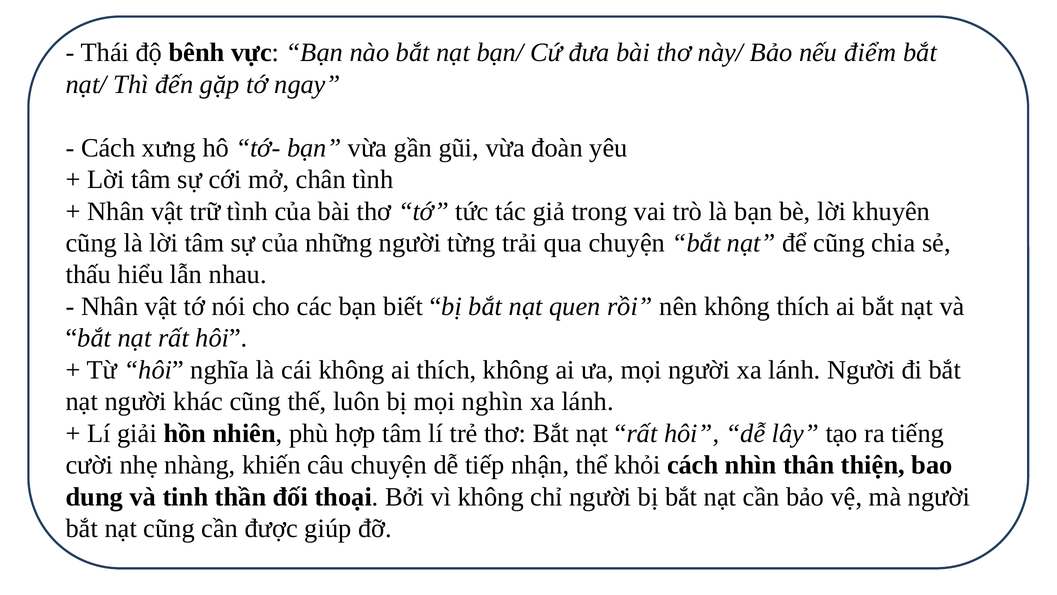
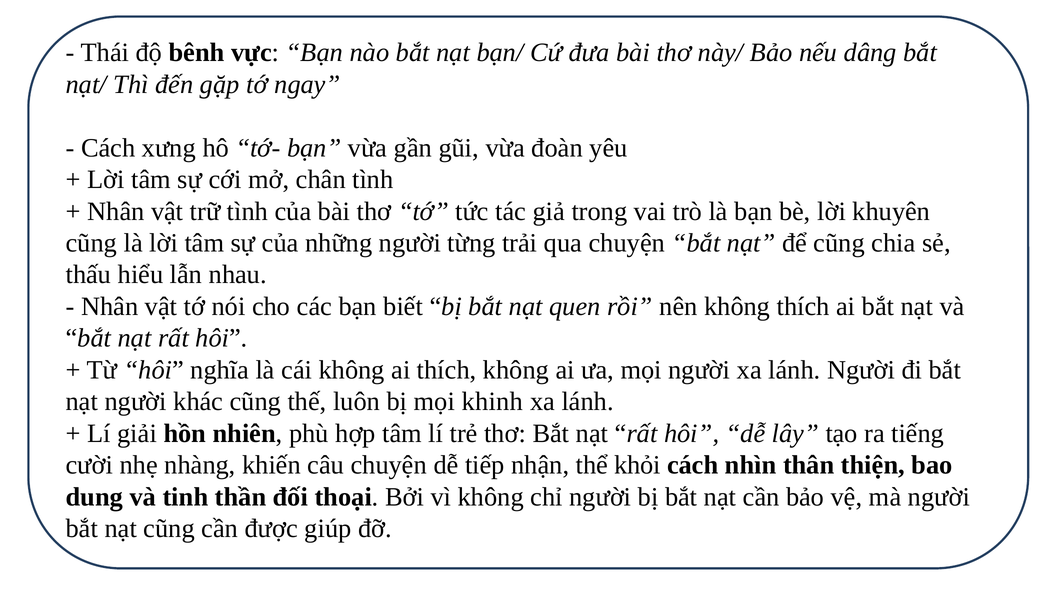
điểm: điểm -> dâng (870, 53)
nghìn: nghìn -> khinh (492, 401)
